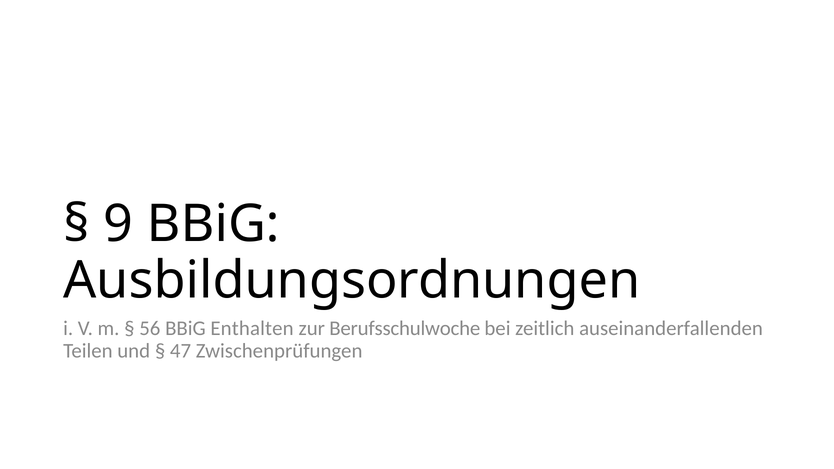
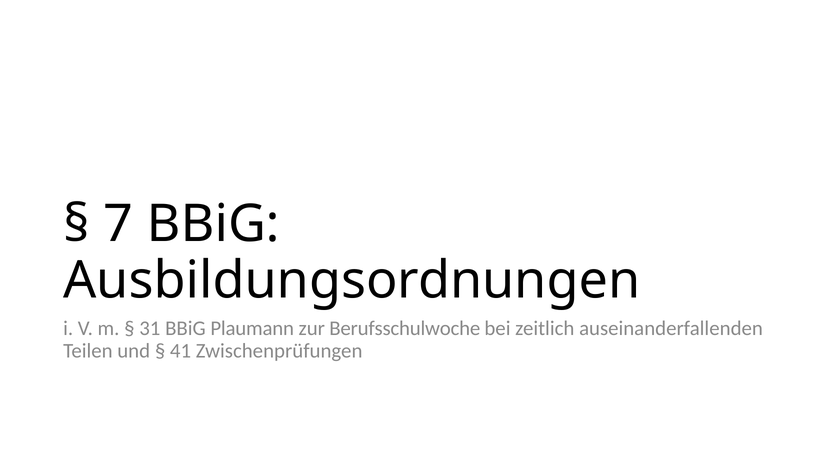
9: 9 -> 7 (118, 224)
56: 56 -> 31 (150, 328)
Enthalten: Enthalten -> Plaumann (252, 328)
47: 47 -> 41 (181, 351)
